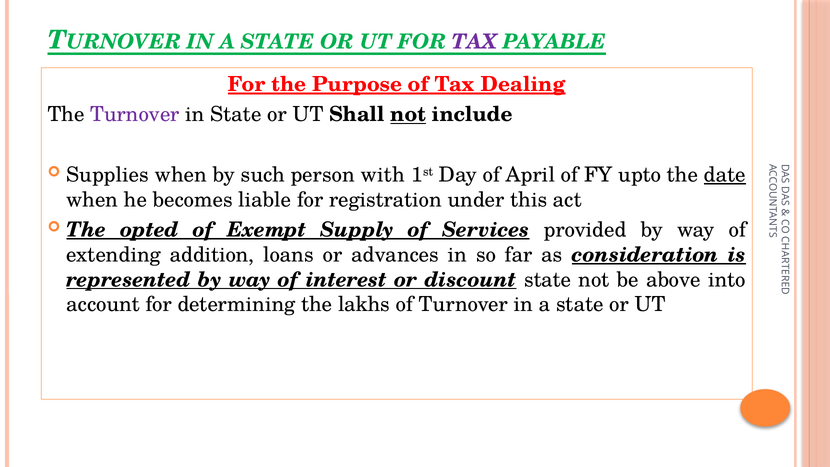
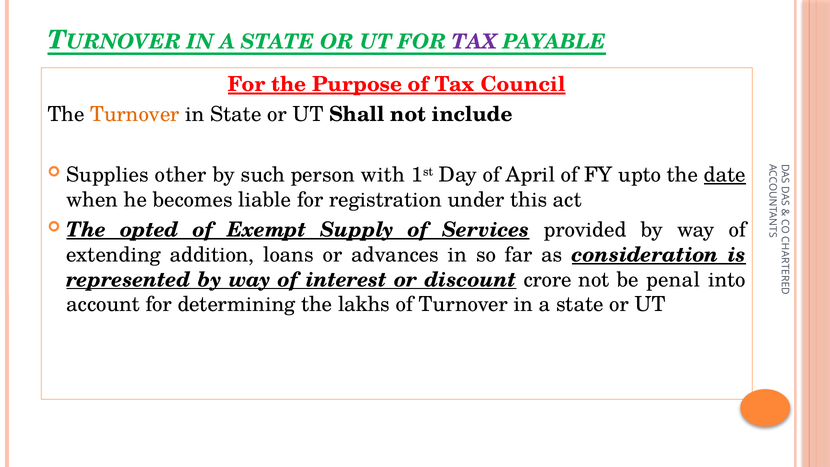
Dealing: Dealing -> Council (523, 85)
Turnover colour: purple -> orange (135, 115)
not underline: present -> none (408, 115)
Supplies when: when -> other (181, 175)
discount state: state -> crore (548, 280)
above: above -> penal (673, 280)
